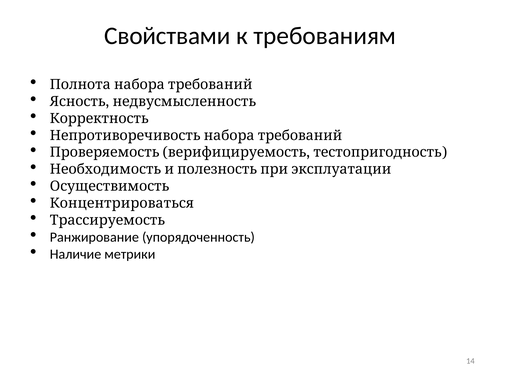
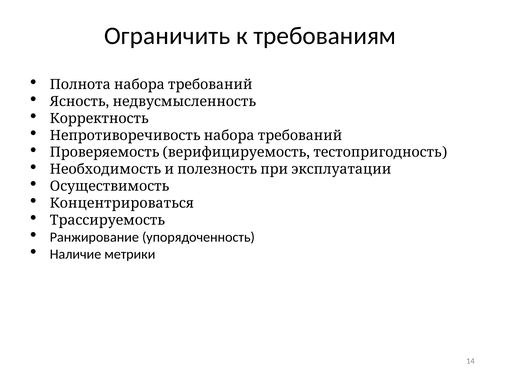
Свойствами: Свойствами -> Ограничить (167, 36)
